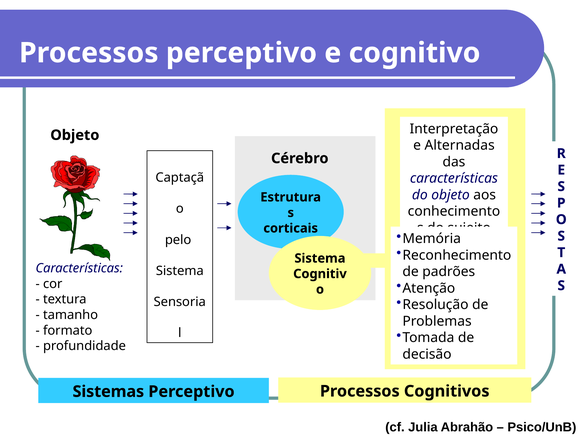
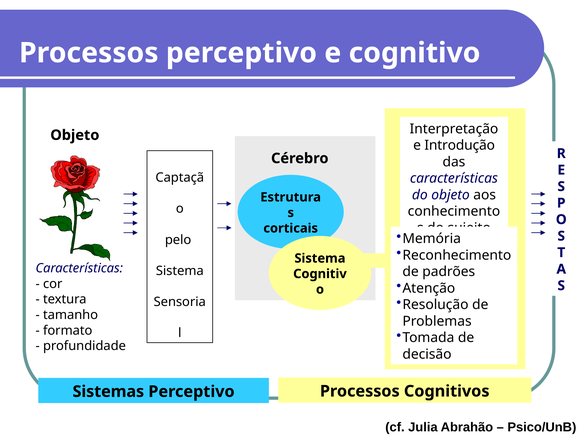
Alternadas: Alternadas -> Introdução (460, 145)
